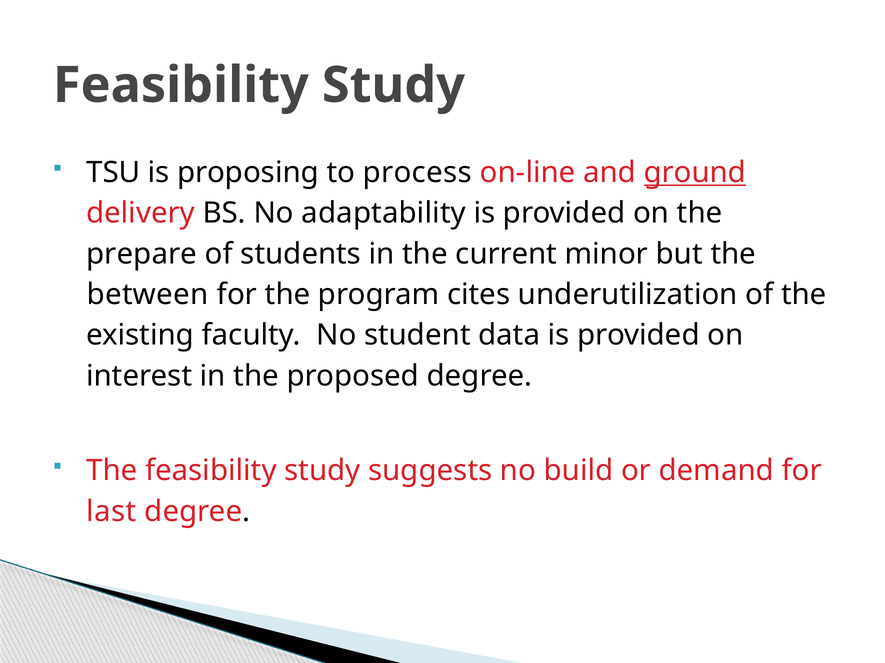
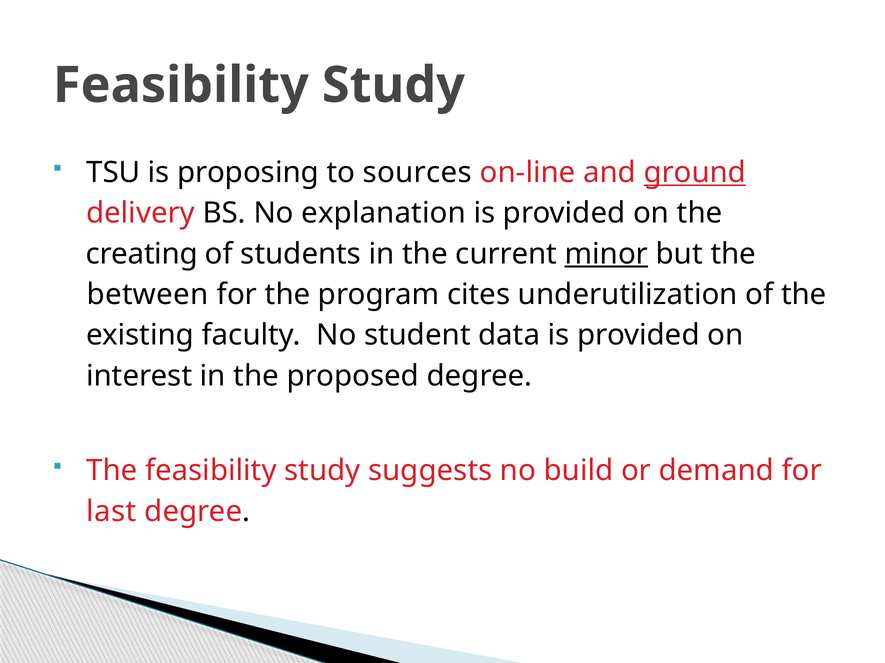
process: process -> sources (417, 173)
adaptability: adaptability -> explanation (384, 213)
prepare: prepare -> creating (142, 254)
minor underline: none -> present (606, 254)
